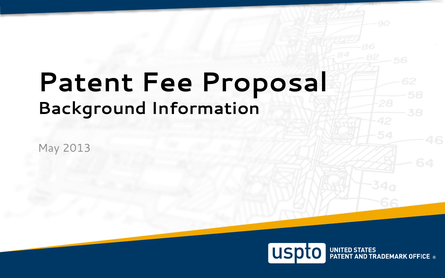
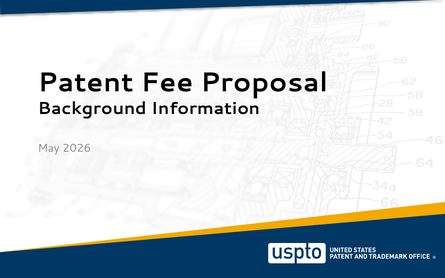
2013: 2013 -> 2026 (77, 148)
